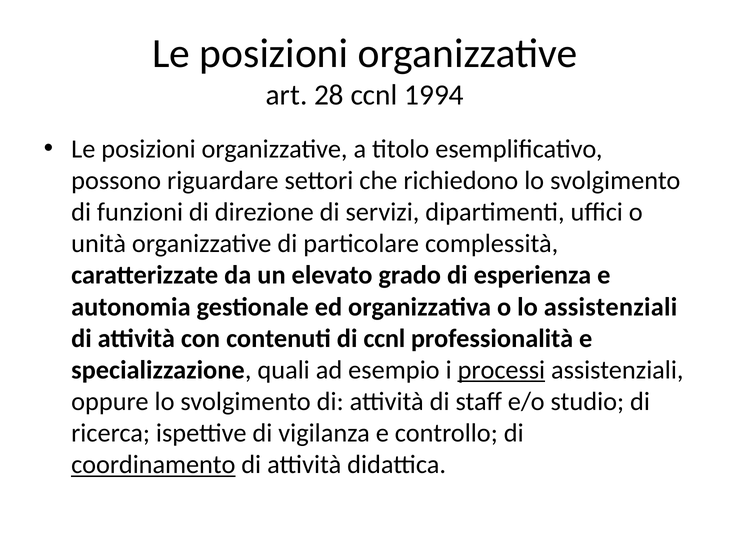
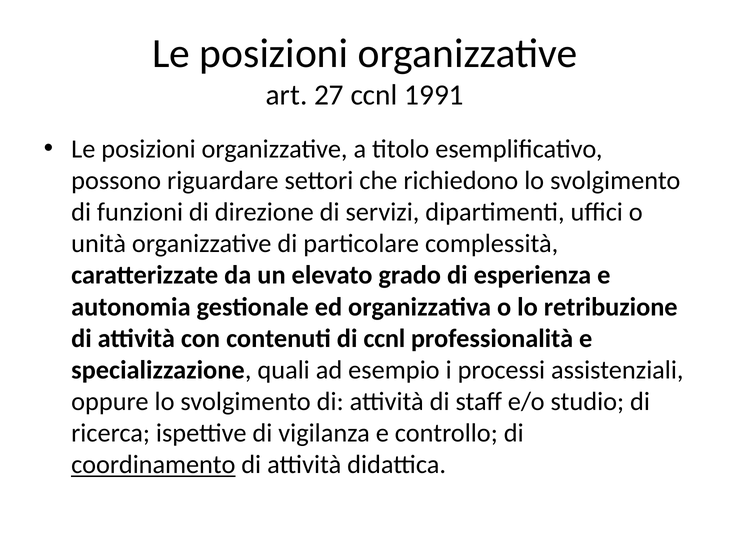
28: 28 -> 27 (329, 95)
1994: 1994 -> 1991 (434, 95)
lo assistenziali: assistenziali -> retribuzione (611, 307)
processi underline: present -> none (501, 370)
